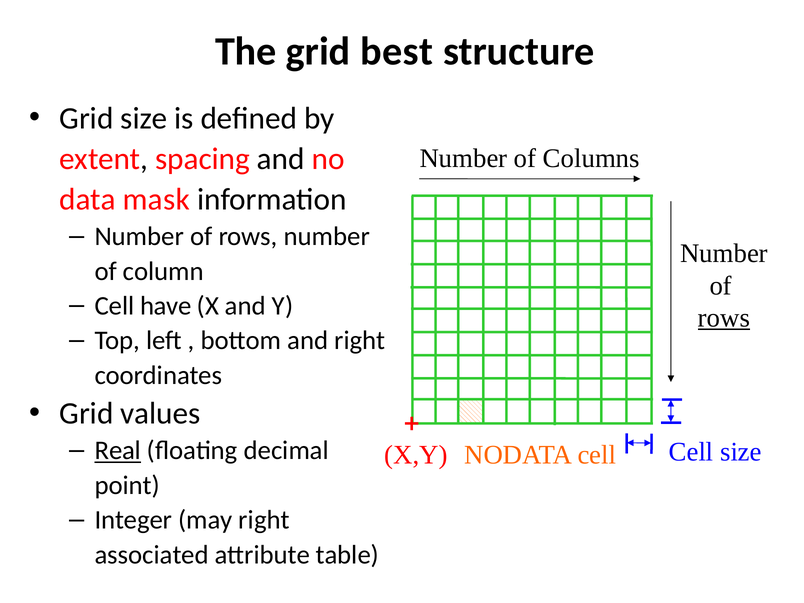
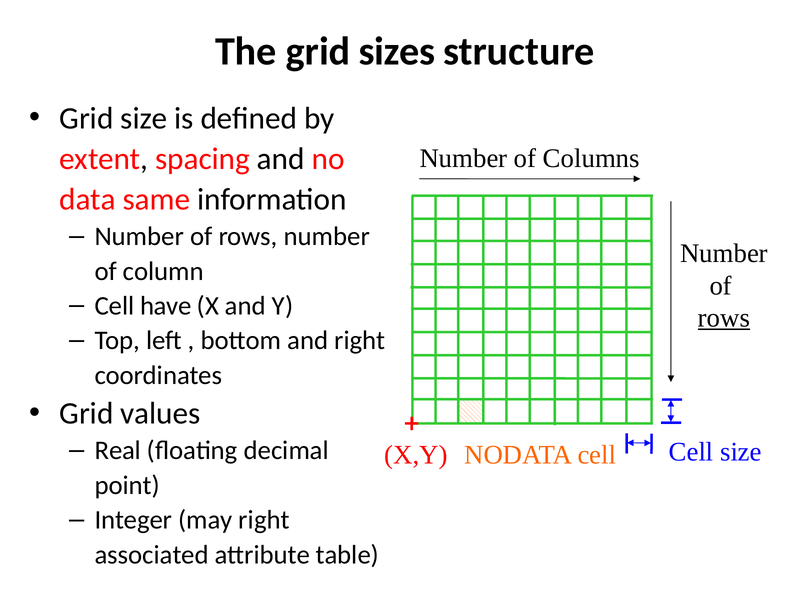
best: best -> sizes (397, 52)
mask: mask -> same (156, 199)
Real underline: present -> none (118, 451)
